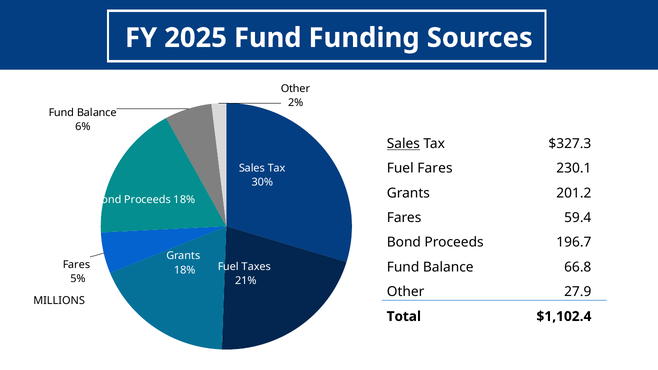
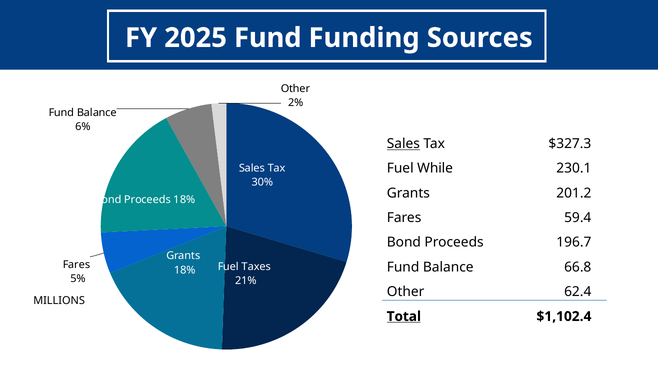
Fuel Fares: Fares -> While (435, 168)
27.9: 27.9 -> 62.4 (578, 292)
Total underline: none -> present (404, 317)
